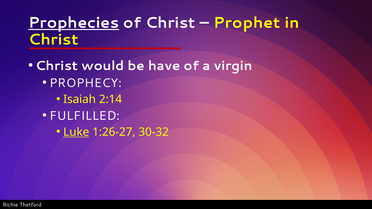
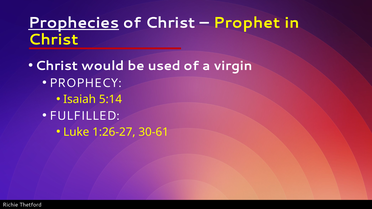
have: have -> used (164, 66)
2:14: 2:14 -> 5:14 (110, 99)
Luke underline: present -> none (76, 132)
30-32: 30-32 -> 30-61 (154, 132)
